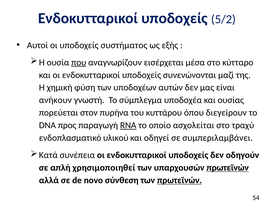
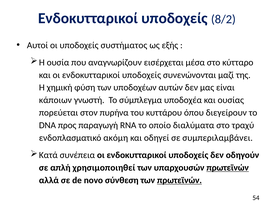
5/2: 5/2 -> 8/2 (223, 19)
που underline: present -> none (79, 62)
ανήκουν: ανήκουν -> κάποιων (55, 100)
RNA underline: present -> none (128, 125)
ασχολείται: ασχολείται -> διαλύματα (194, 125)
υλικού: υλικού -> ακόμη (116, 138)
